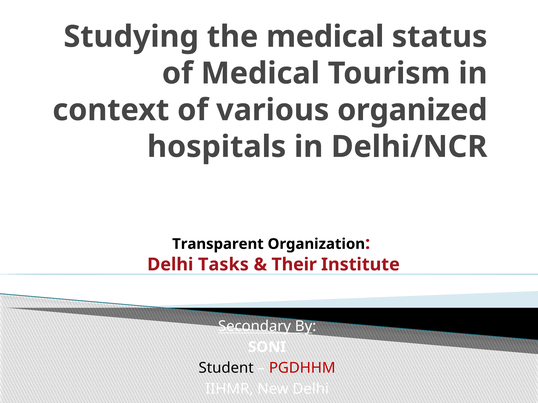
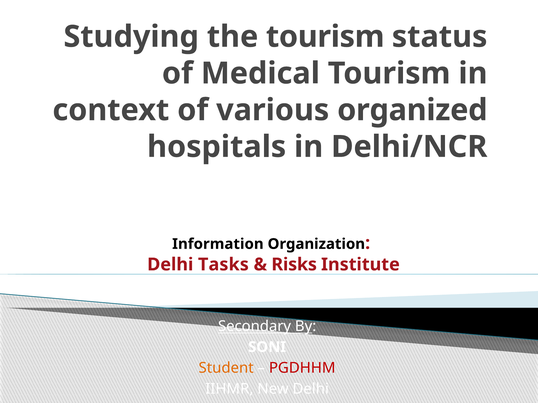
the medical: medical -> tourism (325, 37)
Transparent: Transparent -> Information (218, 244)
Their: Their -> Risks (294, 265)
Student colour: black -> orange (226, 368)
